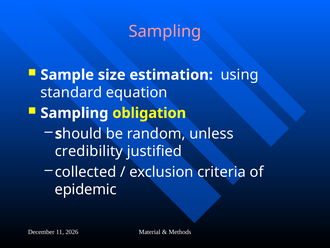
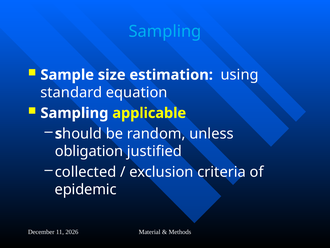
Sampling colour: pink -> light blue (165, 31)
obligation: obligation -> applicable (149, 113)
credibility: credibility -> obligation (89, 151)
